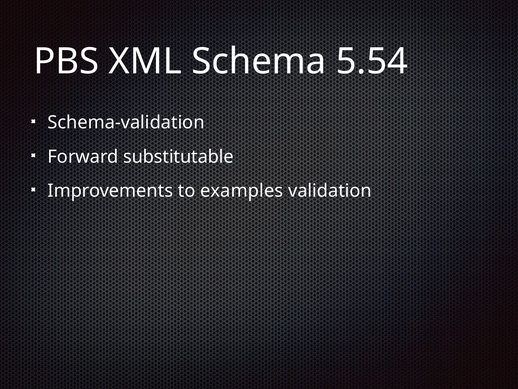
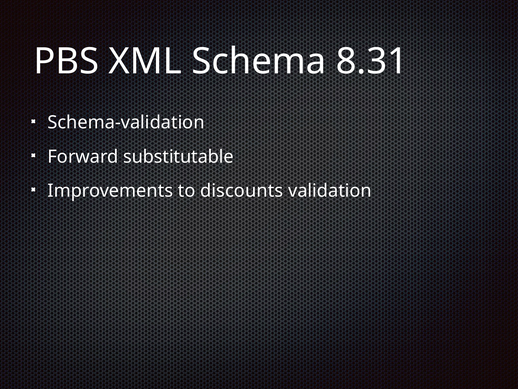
5.54: 5.54 -> 8.31 (372, 61)
examples: examples -> discounts (242, 190)
